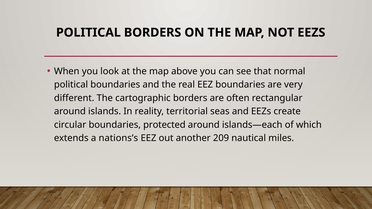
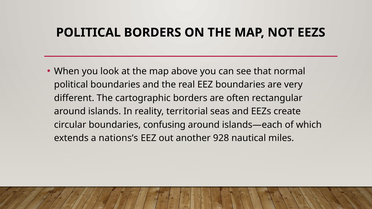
protected: protected -> confusing (164, 125)
209: 209 -> 928 (221, 138)
